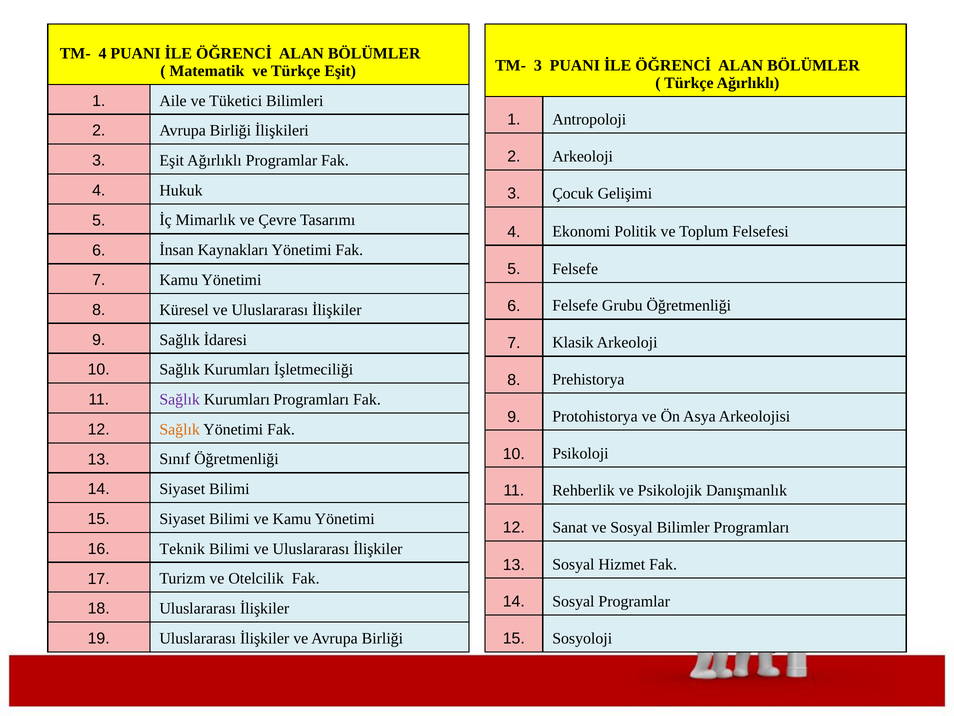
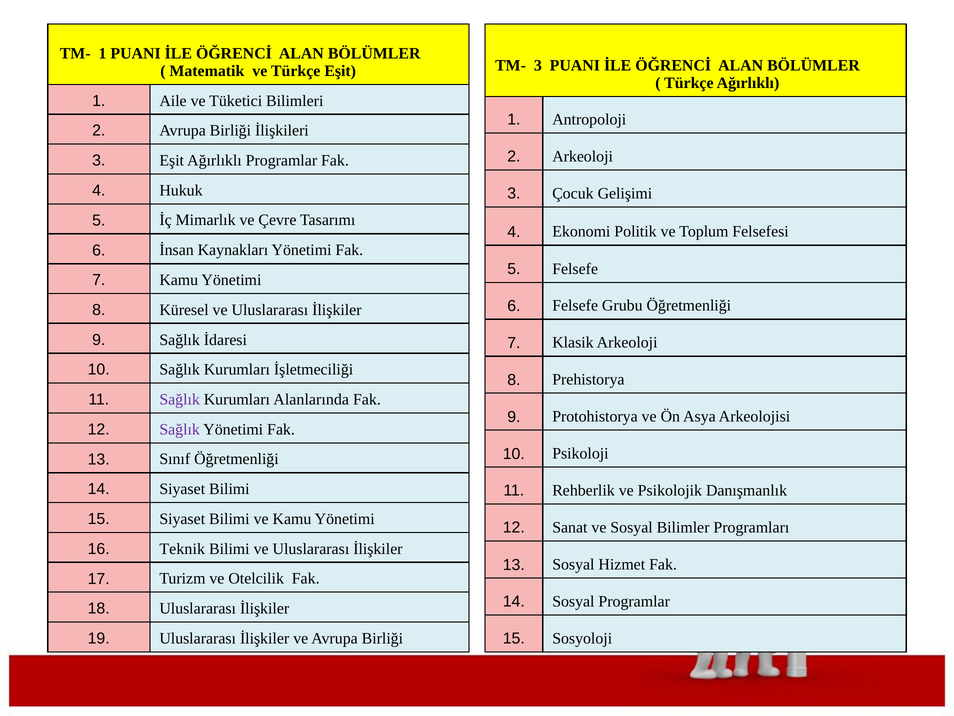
TM- 4: 4 -> 1 (103, 53)
Kurumları Programları: Programları -> Alanlarında (311, 399)
Sağlık colour: orange -> purple (180, 429)
